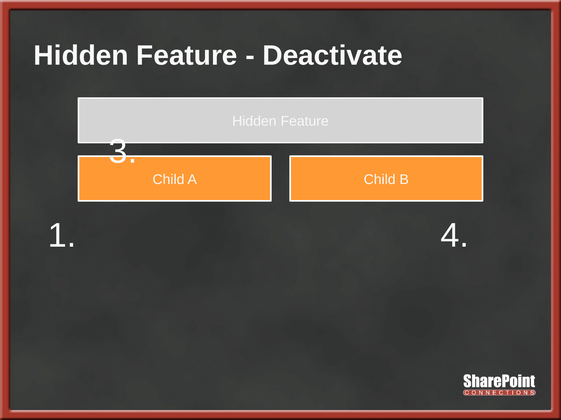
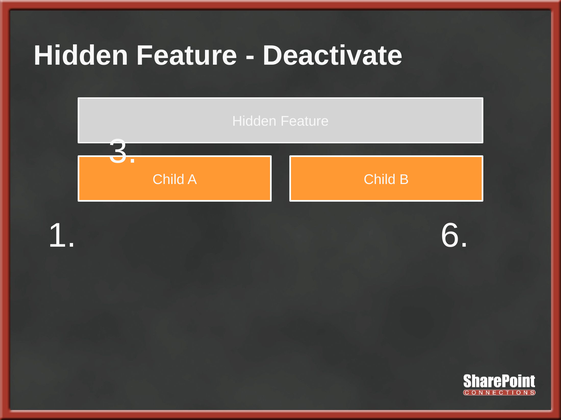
4: 4 -> 6 (455, 236)
